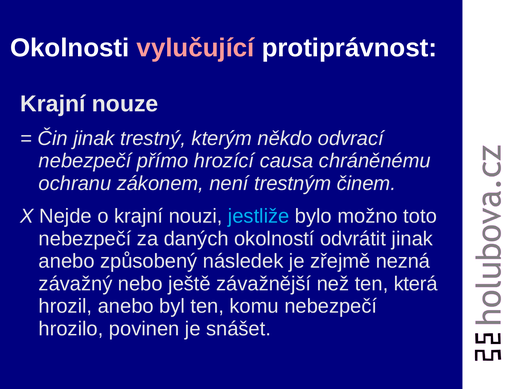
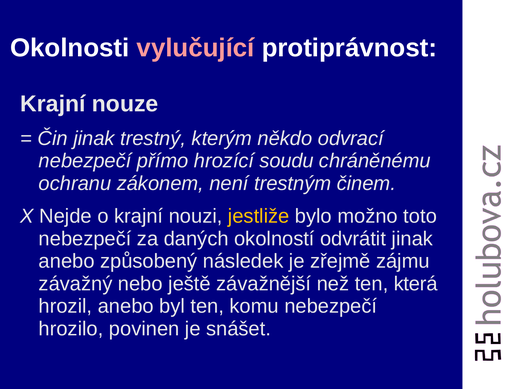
causa: causa -> soudu (287, 161)
jestliže colour: light blue -> yellow (259, 216)
nezná: nezná -> zájmu (403, 261)
